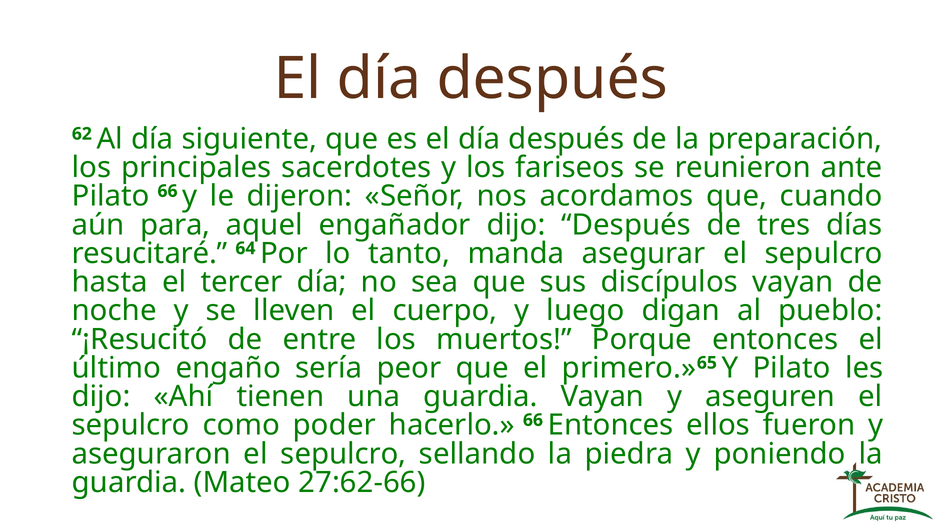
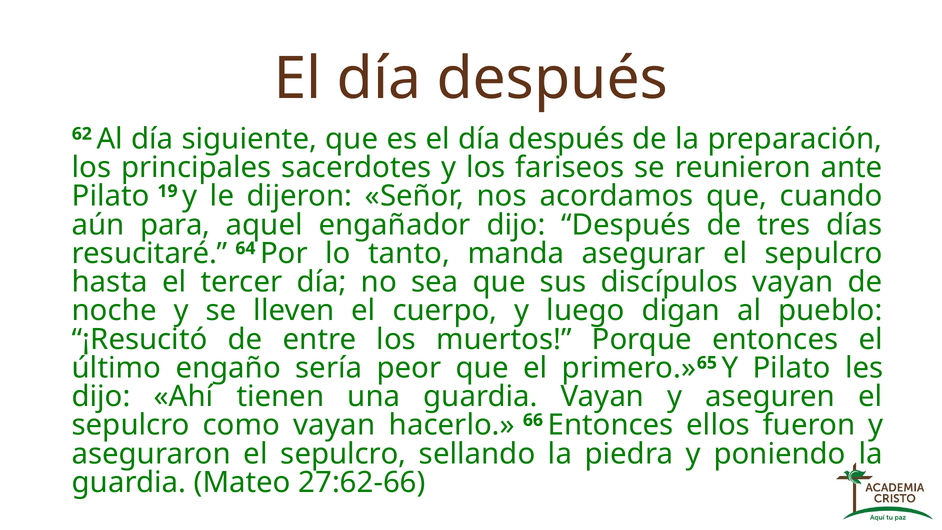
Pilato 66: 66 -> 19 (168, 191)
como poder: poder -> vayan (334, 425)
